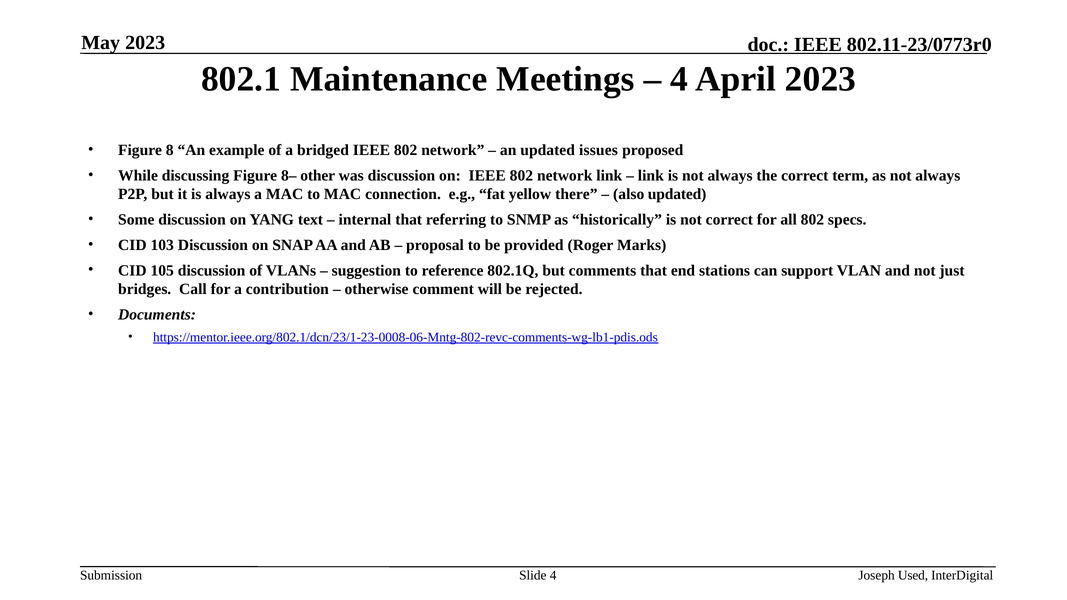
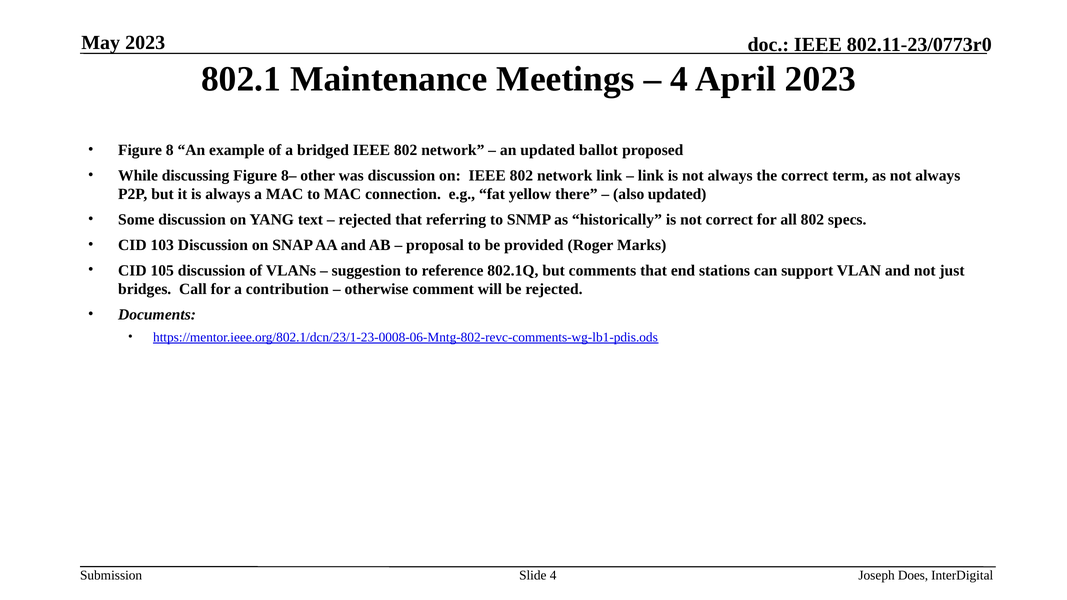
issues: issues -> ballot (598, 150)
internal: internal -> rejected (365, 220)
Used: Used -> Does (913, 576)
